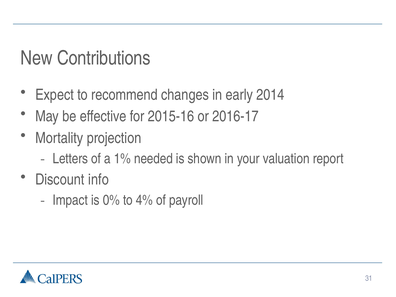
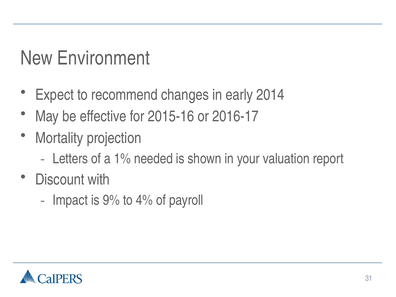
Contributions: Contributions -> Environment (104, 58)
info: info -> with (99, 180)
0%: 0% -> 9% (111, 200)
